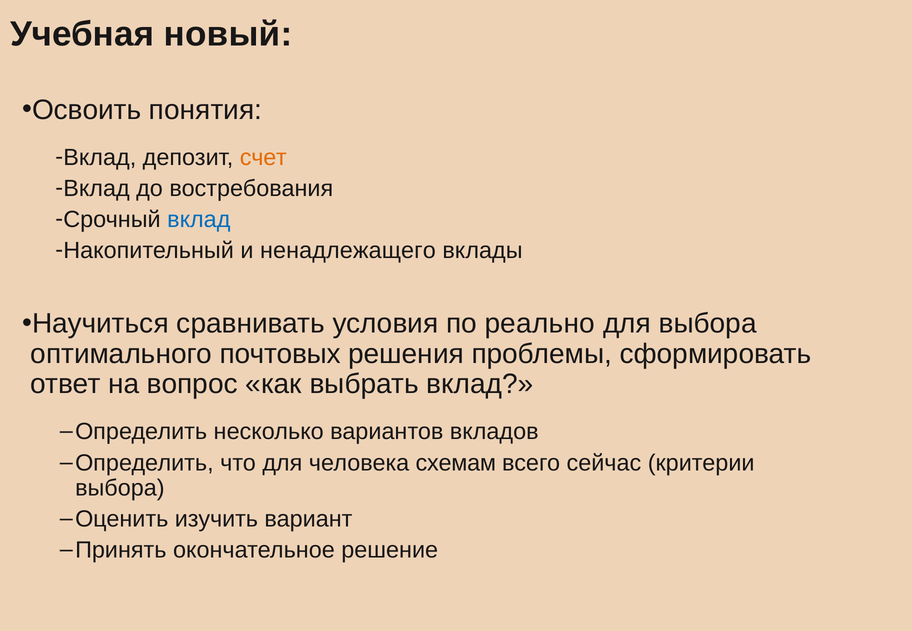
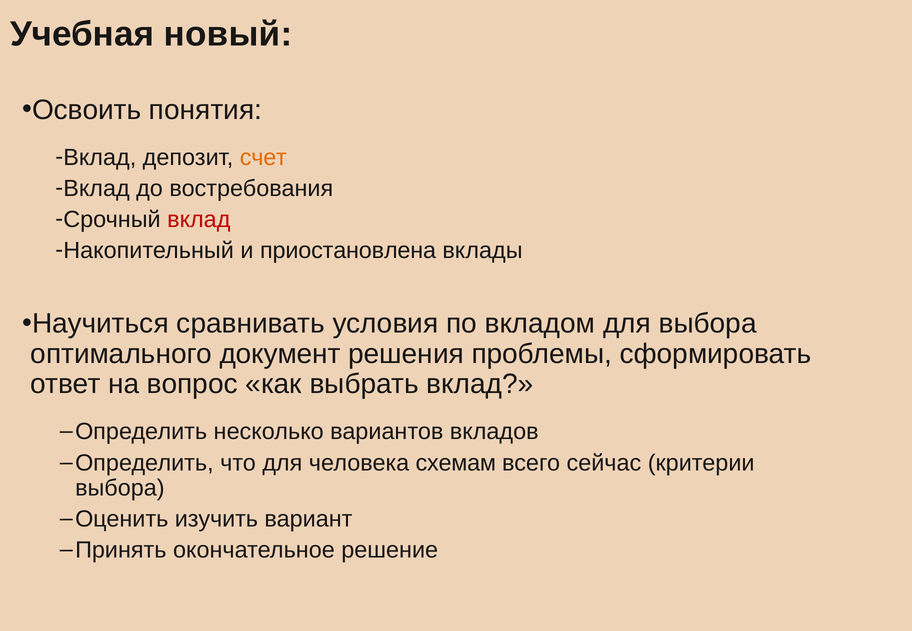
вклад colour: blue -> red (199, 220)
ненадлежащего: ненадлежащего -> приостановлена (348, 251)
реально: реально -> вкладом (540, 324)
почтовых: почтовых -> документ (280, 354)
